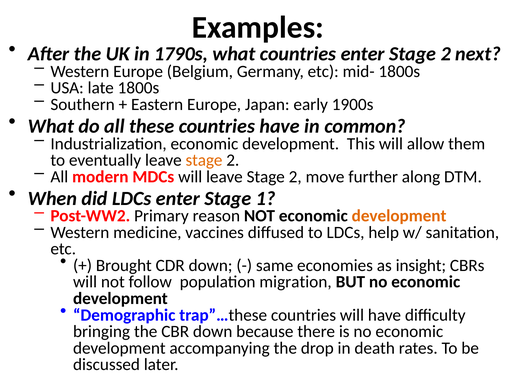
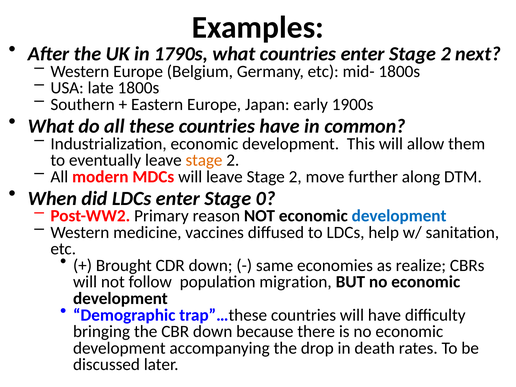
1: 1 -> 0 (266, 198)
development colour: orange -> blue (399, 216)
insight: insight -> realize (421, 265)
